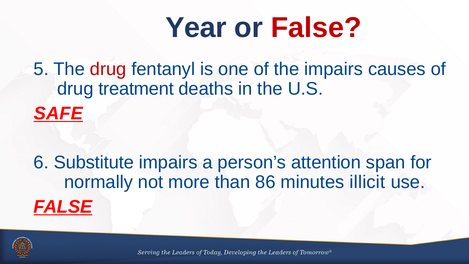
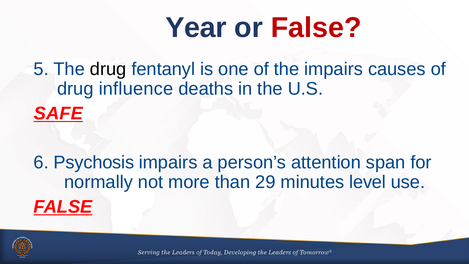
drug colour: red -> black (108, 69)
treatment: treatment -> influence (136, 89)
Substitute: Substitute -> Psychosis (94, 162)
86: 86 -> 29 (265, 182)
illicit: illicit -> level (368, 182)
